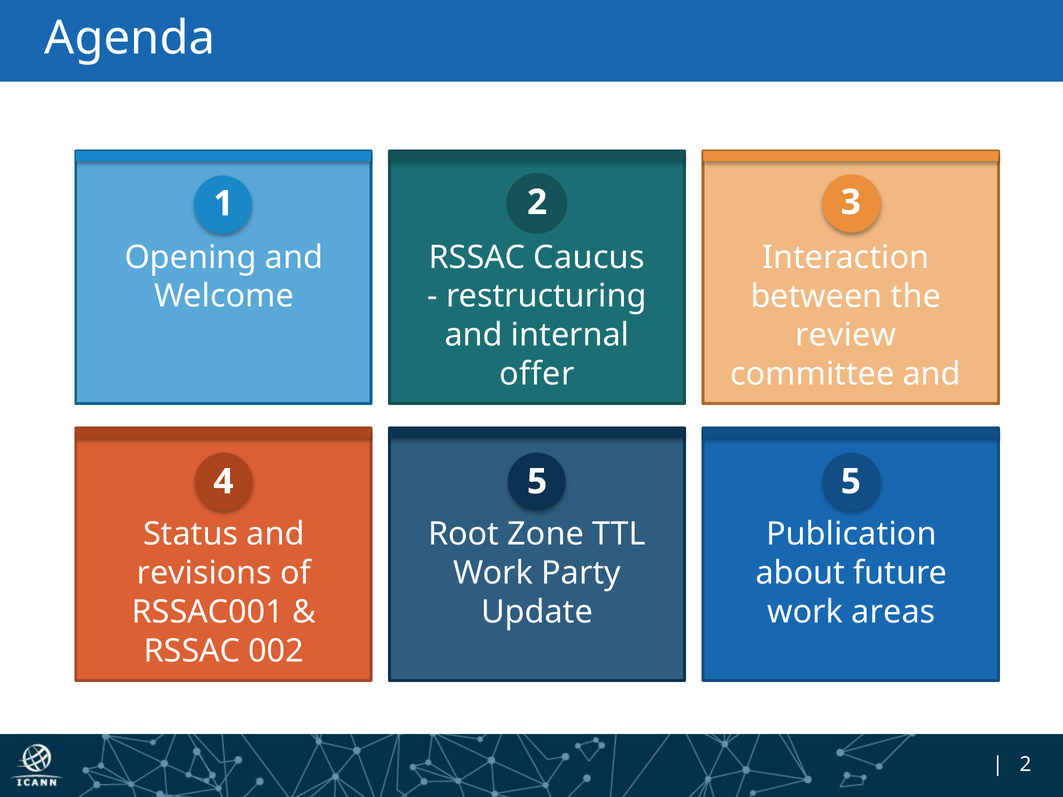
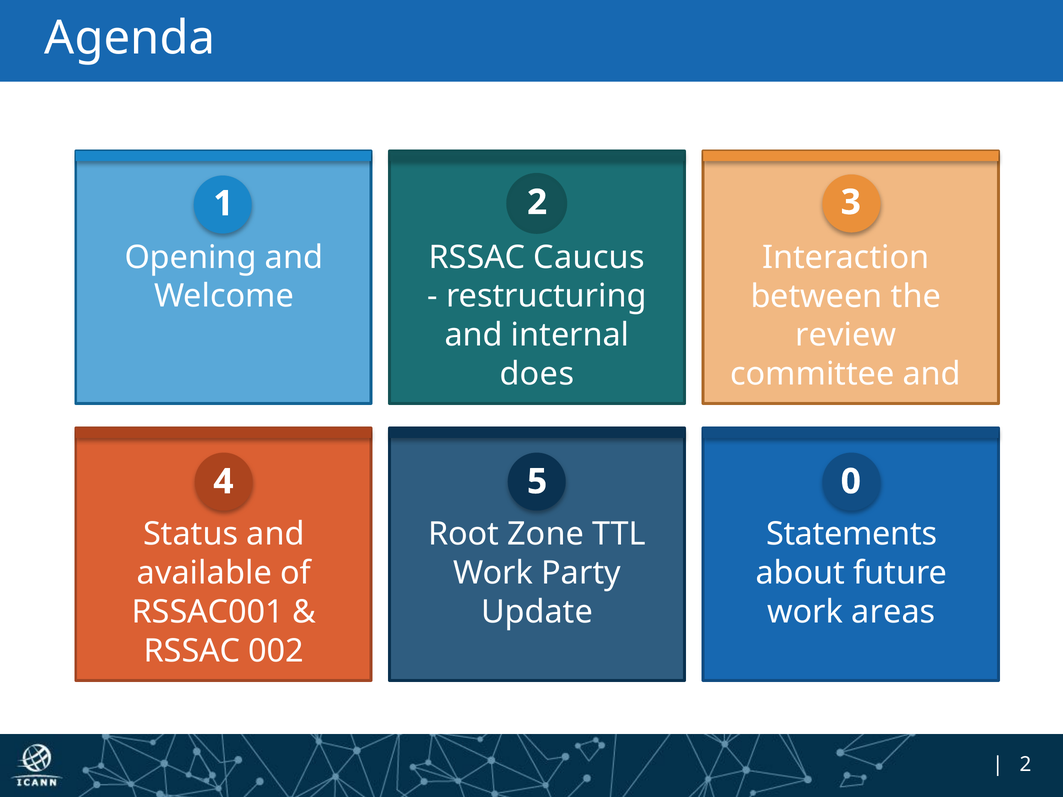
offer: offer -> does (537, 374)
5 5: 5 -> 0 (851, 482)
Publication: Publication -> Statements (852, 534)
revisions: revisions -> available (204, 573)
